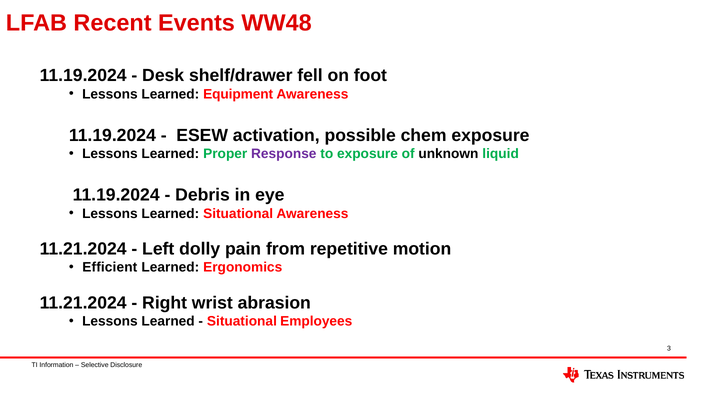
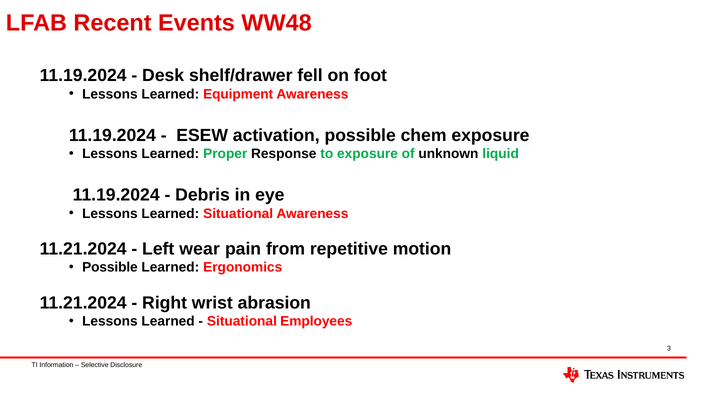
Response colour: purple -> black (284, 154)
dolly: dolly -> wear (200, 249)
Efficient: Efficient -> Possible (110, 268)
